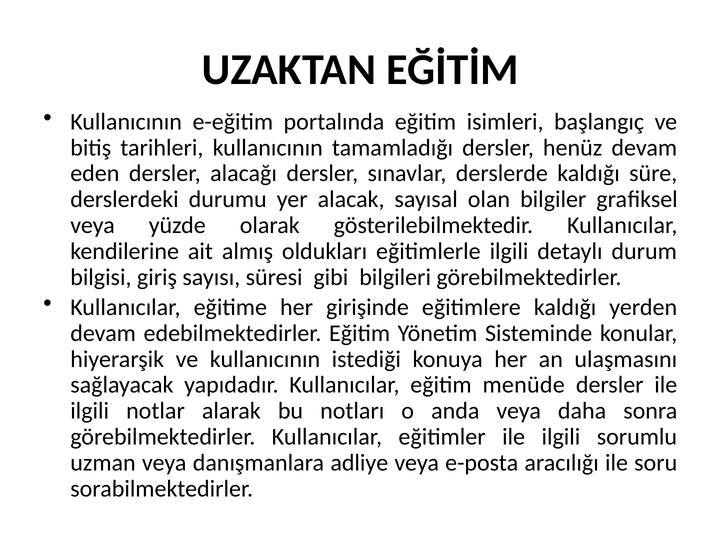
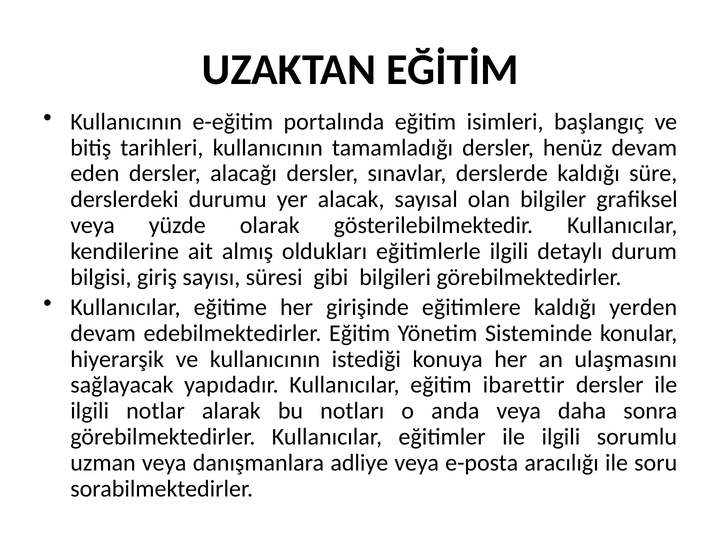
menüde: menüde -> ibarettir (524, 386)
